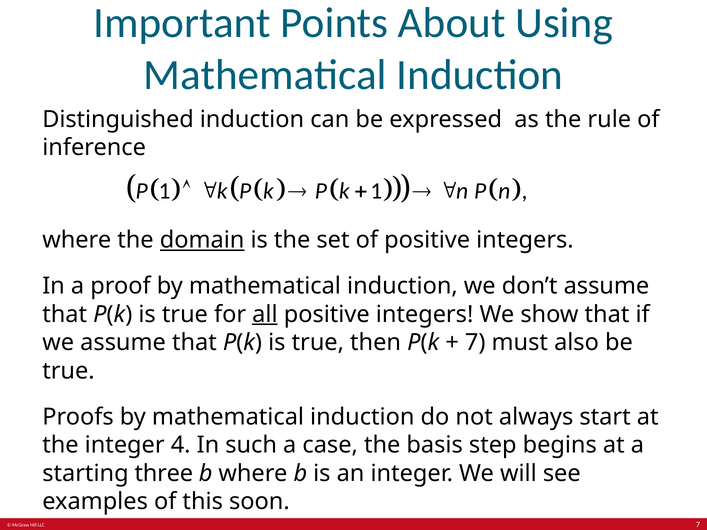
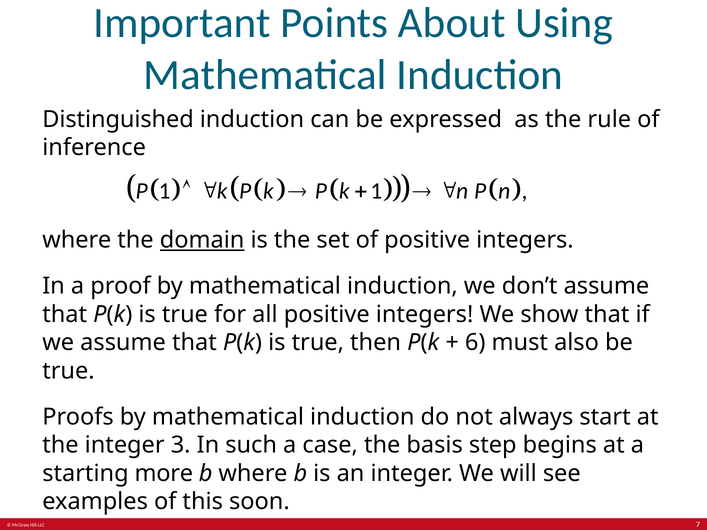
all underline: present -> none (265, 314)
7: 7 -> 6 (475, 343)
4: 4 -> 3 (181, 445)
three: three -> more (164, 474)
